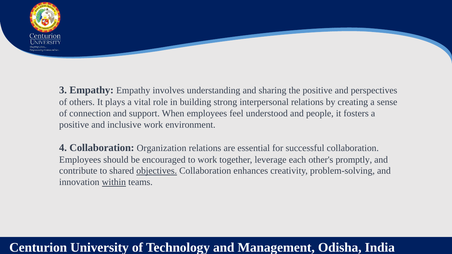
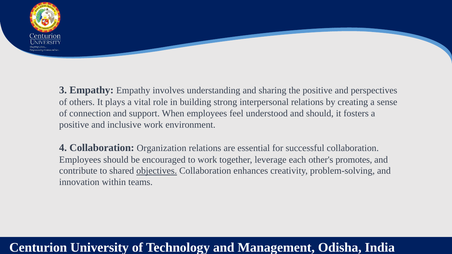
and people: people -> should (320, 113)
promptly: promptly -> promotes (354, 160)
within underline: present -> none (114, 182)
